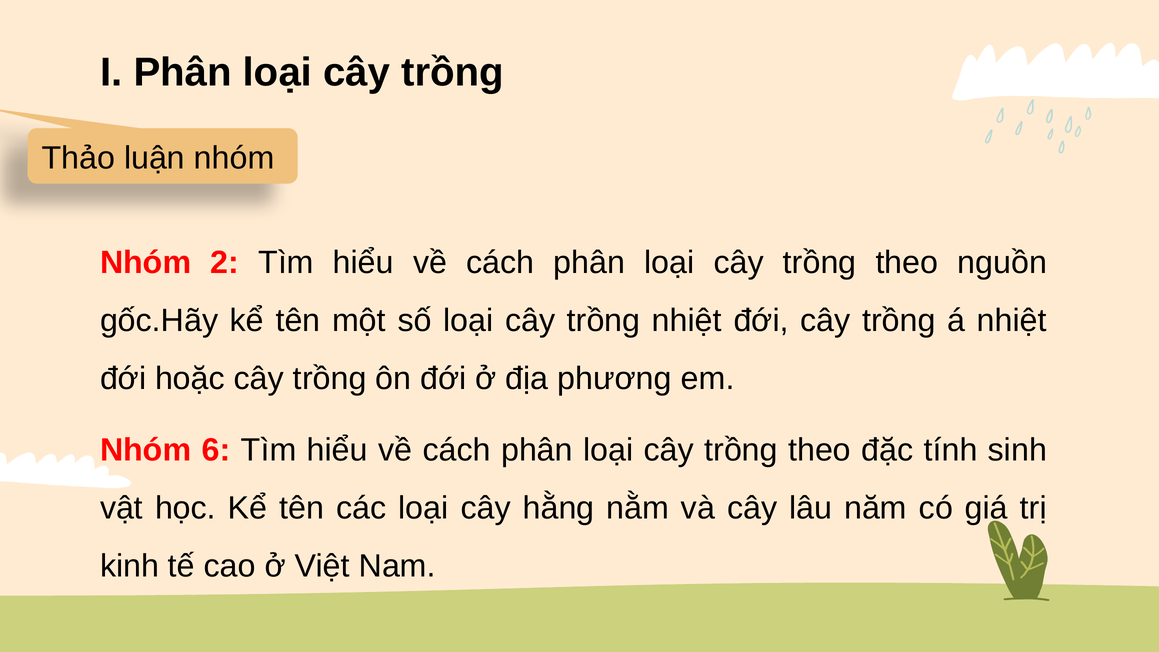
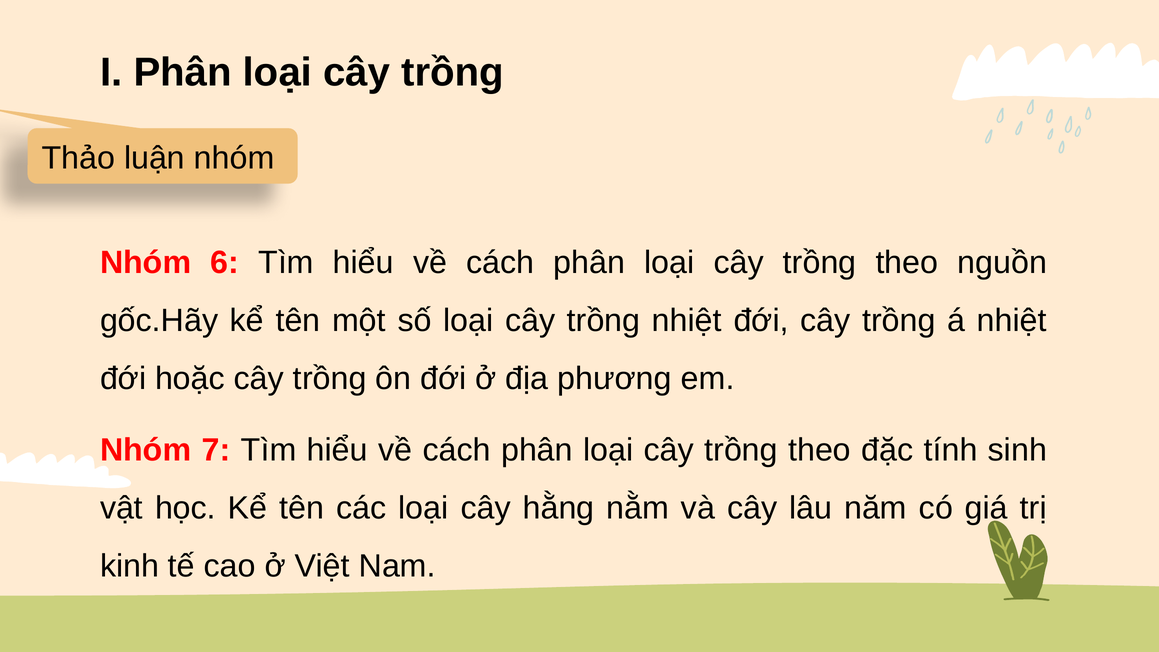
2: 2 -> 6 (225, 263)
6: 6 -> 7 (216, 450)
